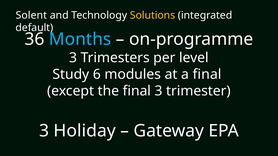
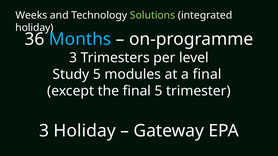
Solent: Solent -> Weeks (31, 15)
Solutions colour: yellow -> light green (153, 15)
default: default -> holiday (34, 28)
Study 6: 6 -> 5 (97, 74)
final 3: 3 -> 5 (159, 91)
